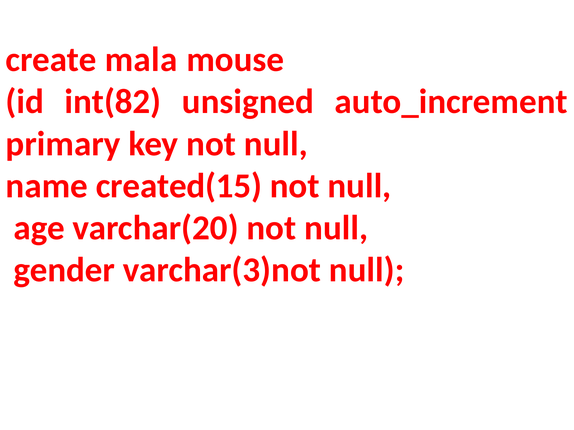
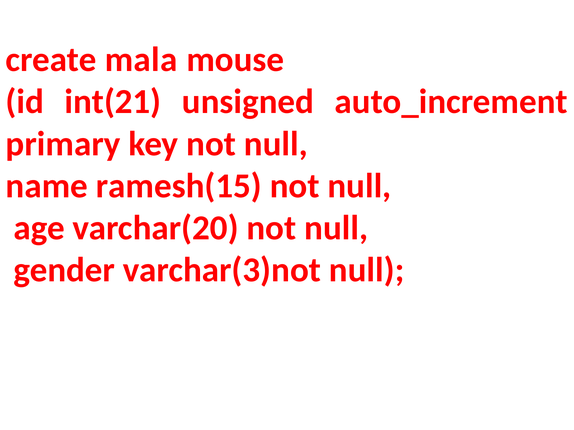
int(82: int(82 -> int(21 (113, 102)
created(15: created(15 -> ramesh(15 (179, 186)
